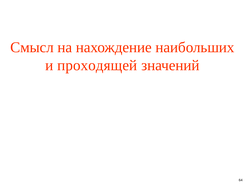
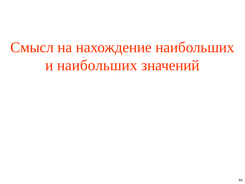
и проходящей: проходящей -> наибольших (97, 65)
